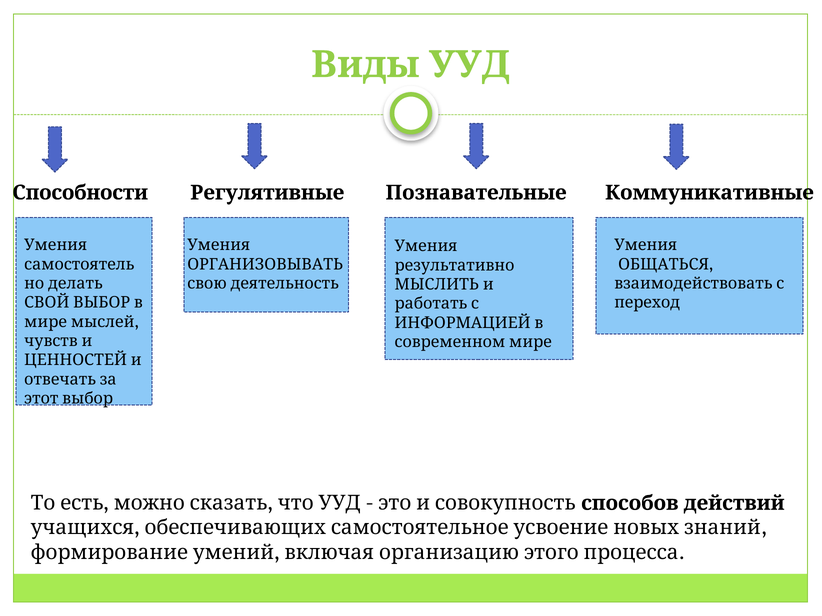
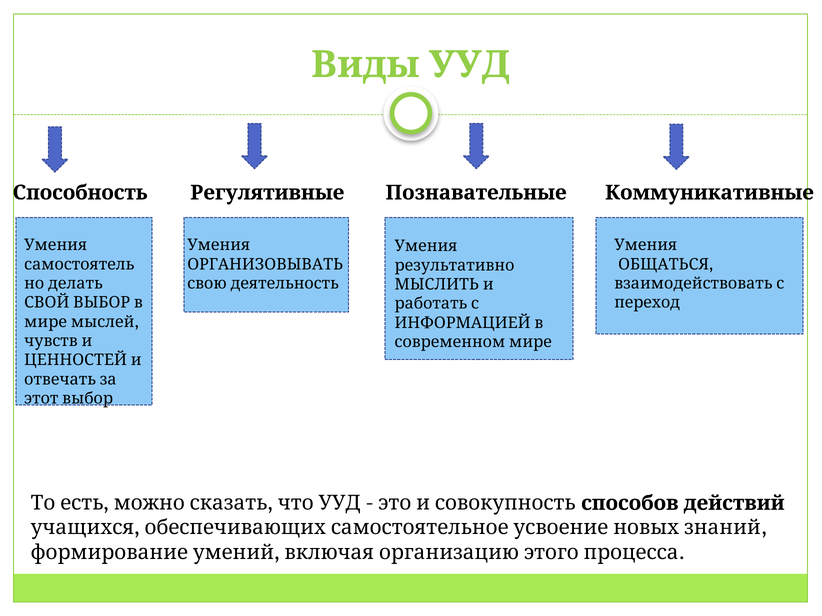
Способности: Способности -> Способность (80, 193)
